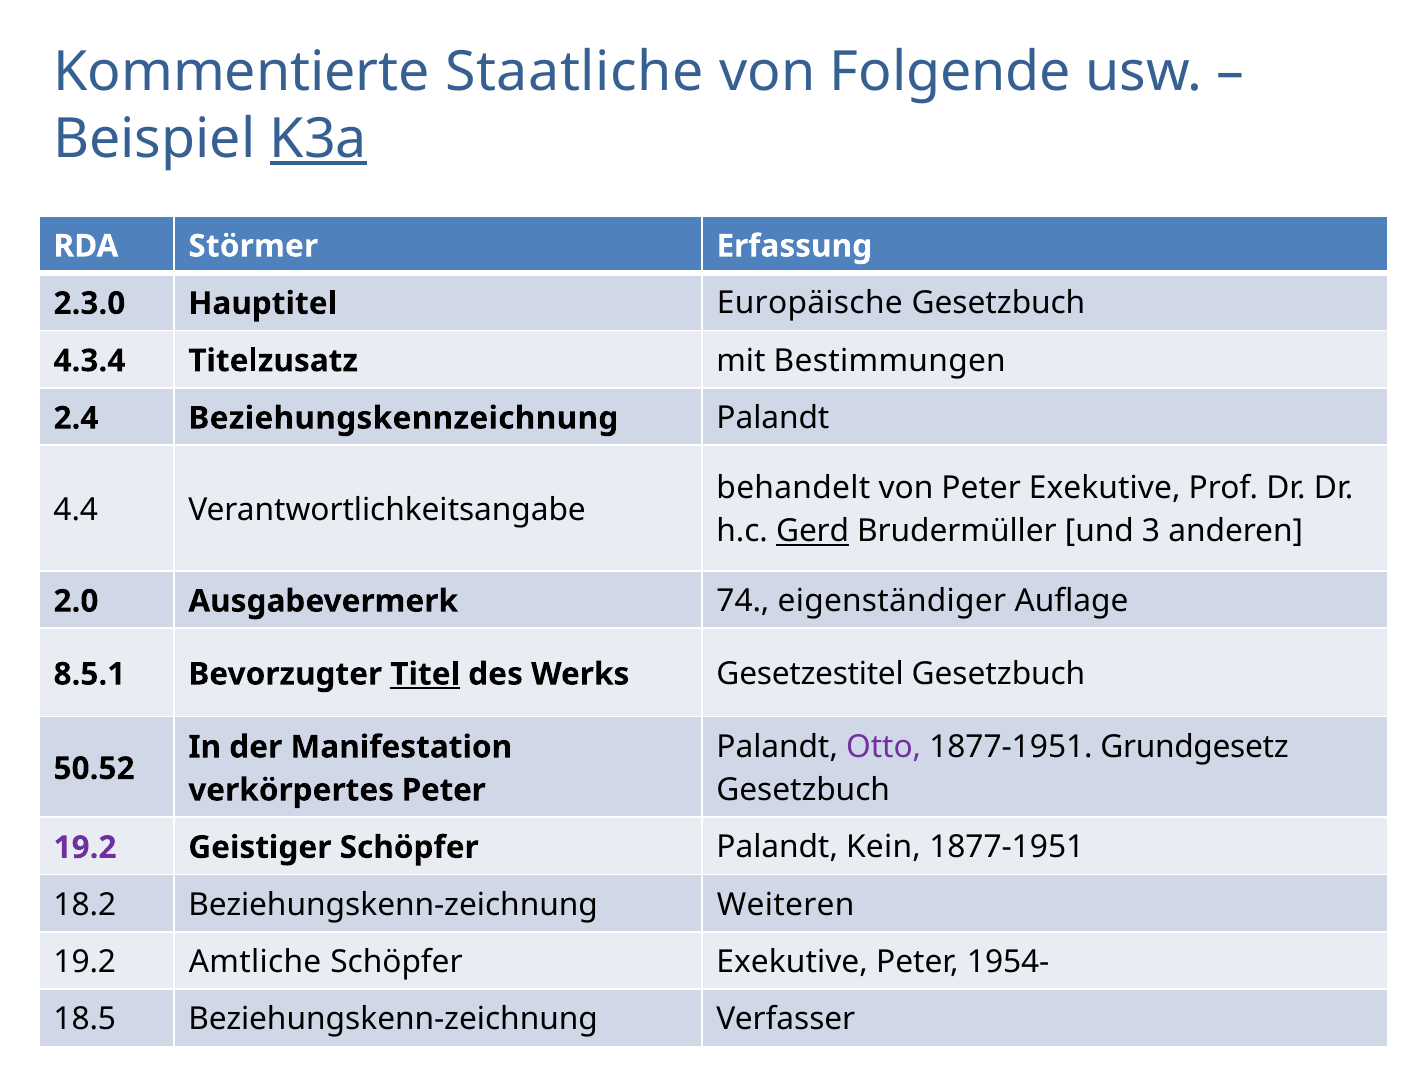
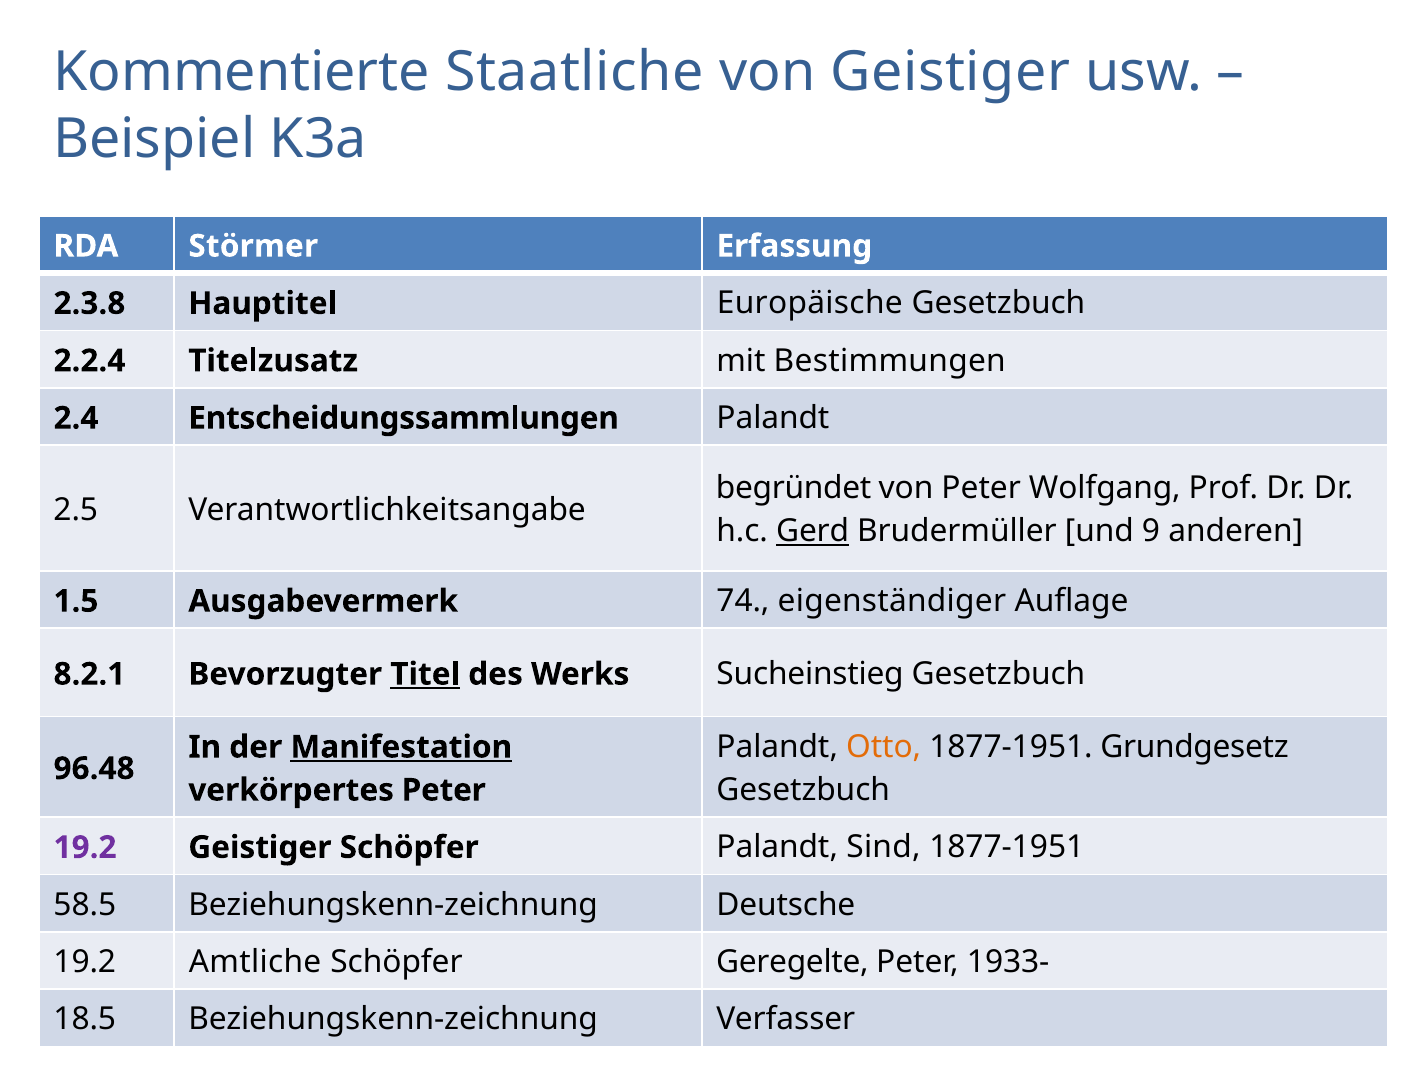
von Folgende: Folgende -> Geistiger (950, 73)
K3a underline: present -> none (318, 139)
2.3.0: 2.3.0 -> 2.3.8 (89, 304)
4.3.4: 4.3.4 -> 2.2.4 (89, 361)
Beziehungskennzeichnung: Beziehungskennzeichnung -> Entscheidungssammlungen (404, 418)
behandelt: behandelt -> begründet (794, 488)
Peter Exekutive: Exekutive -> Wolfgang (1105, 488)
4.4: 4.4 -> 2.5 (76, 510)
3: 3 -> 9 (1151, 531)
2.0: 2.0 -> 1.5 (76, 601)
8.5.1: 8.5.1 -> 8.2.1 (89, 674)
Gesetzestitel: Gesetzestitel -> Sucheinstieg (810, 674)
Otto colour: purple -> orange (884, 747)
Manifestation underline: none -> present (401, 747)
50.52: 50.52 -> 96.48 (94, 769)
Kein: Kein -> Sind (883, 848)
18.2: 18.2 -> 58.5 (85, 905)
Weiteren: Weiteren -> Deutsche (786, 905)
Schöpfer Exekutive: Exekutive -> Geregelte (792, 962)
1954-: 1954- -> 1933- (1008, 962)
